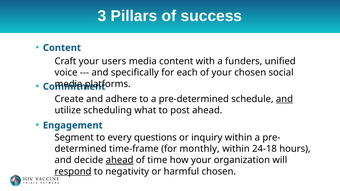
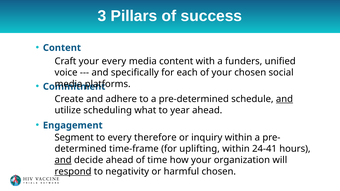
your users: users -> every (114, 61)
post: post -> year (180, 110)
questions: questions -> therefore (155, 138)
monthly: monthly -> uplifting (200, 149)
24-18: 24-18 -> 24-41 (264, 149)
and underline: none -> present (63, 160)
ahead underline: present -> none (120, 160)
